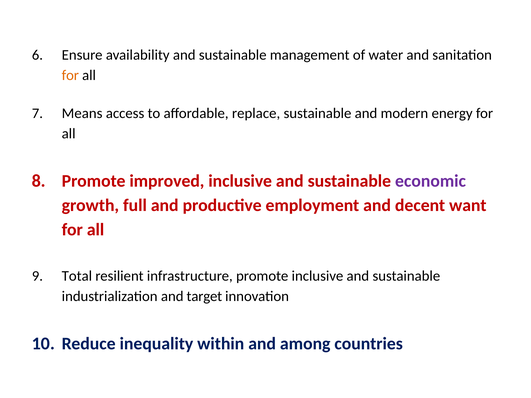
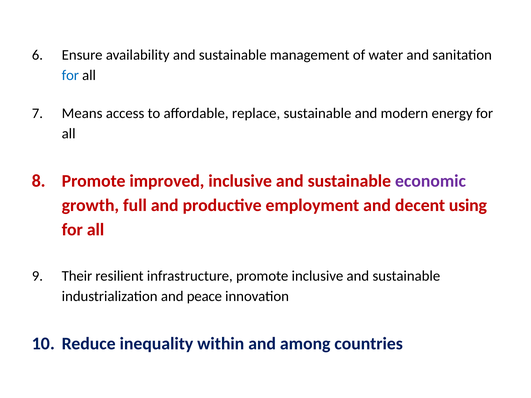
for colour: orange -> blue (70, 75)
want: want -> using (468, 206)
Total: Total -> Their (77, 276)
target: target -> peace (204, 297)
